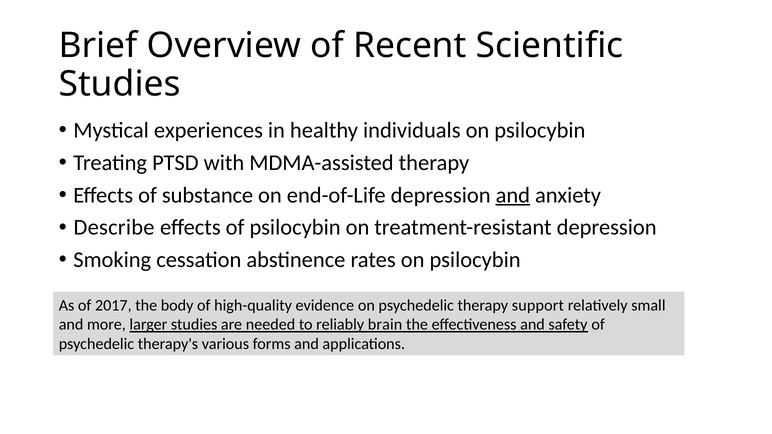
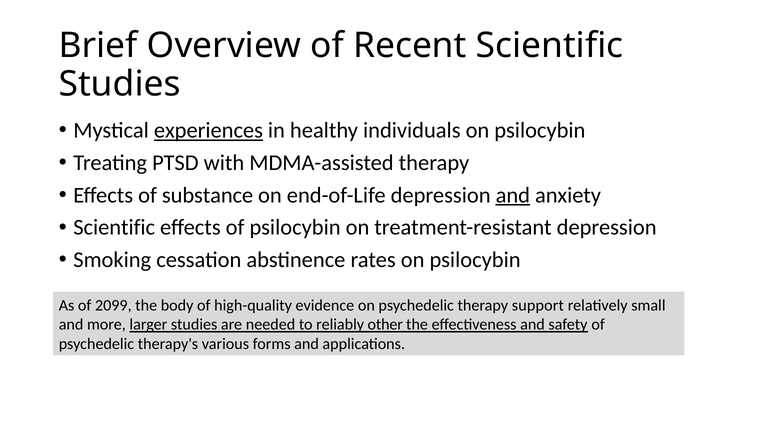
experiences underline: none -> present (208, 131)
Describe: Describe -> Scientific (114, 228)
2017: 2017 -> 2099 (113, 306)
brain: brain -> other (385, 325)
